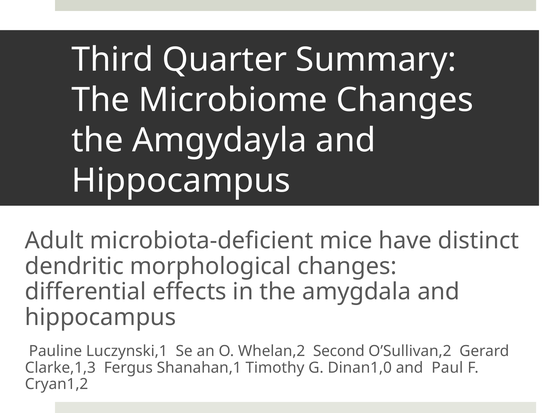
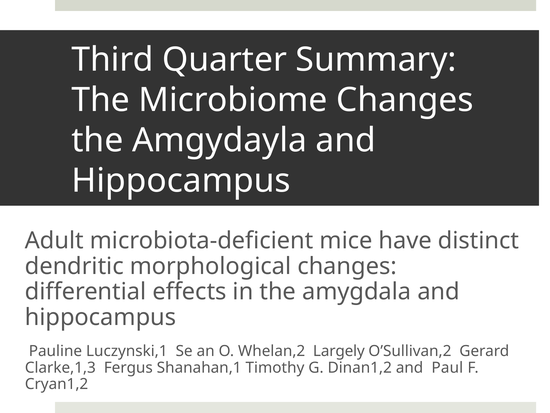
Second: Second -> Largely (339, 351)
Dinan1,0: Dinan1,0 -> Dinan1,2 (360, 367)
